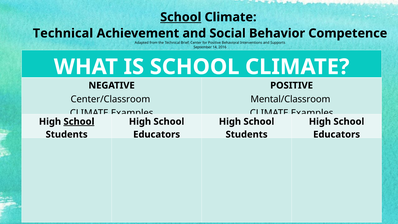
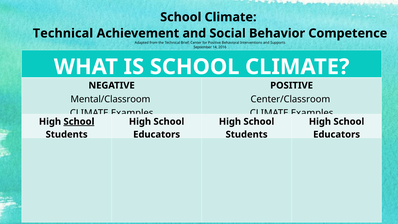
School underline: present -> none (181, 17)
Center/Classroom: Center/Classroom -> Mental/Classroom (110, 99)
Mental/Classroom: Mental/Classroom -> Center/Classroom (290, 99)
